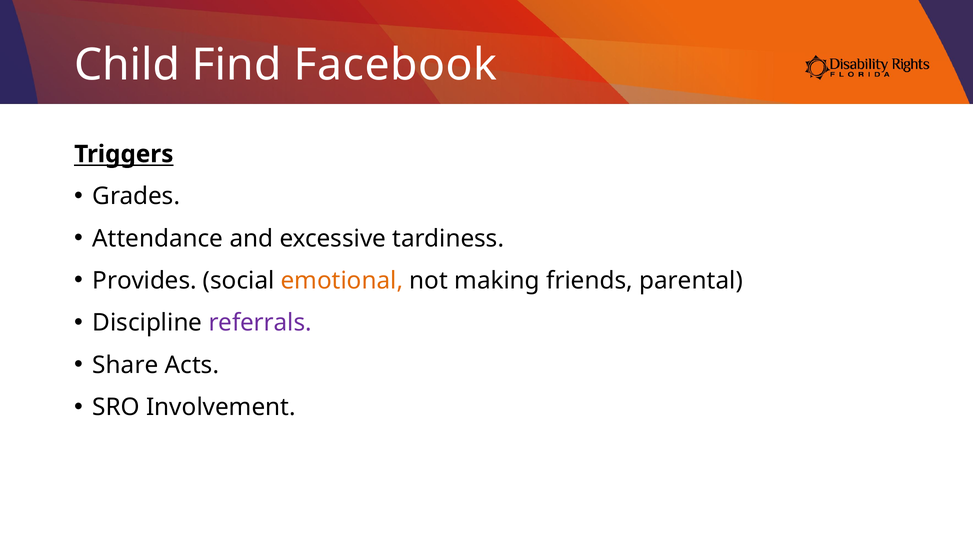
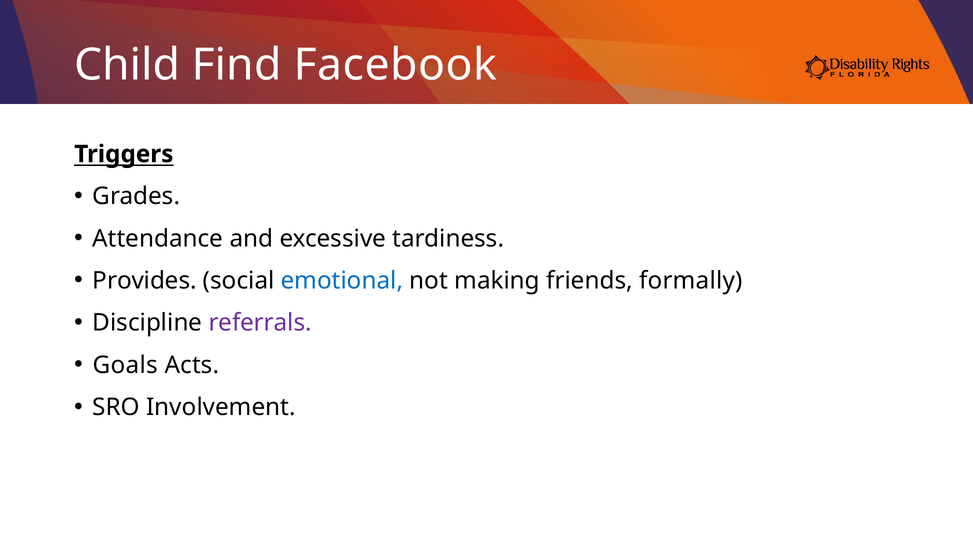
emotional colour: orange -> blue (342, 281)
parental: parental -> formally (691, 281)
Share: Share -> Goals (125, 365)
